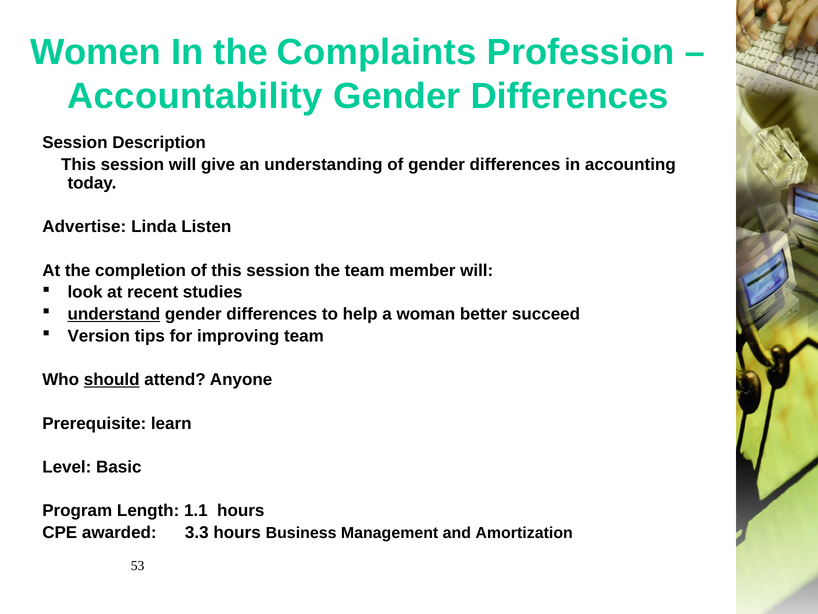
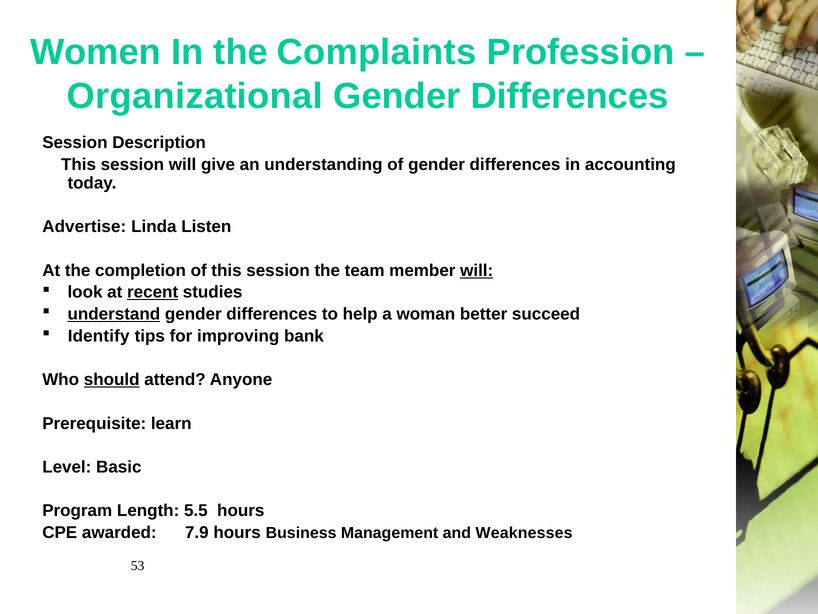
Accountability: Accountability -> Organizational (195, 96)
will underline: none -> present (477, 270)
recent underline: none -> present (153, 292)
Version: Version -> Identify (99, 336)
improving team: team -> bank (304, 336)
1.1: 1.1 -> 5.5 (196, 510)
3.3: 3.3 -> 7.9 (197, 532)
Amortization: Amortization -> Weaknesses (524, 533)
